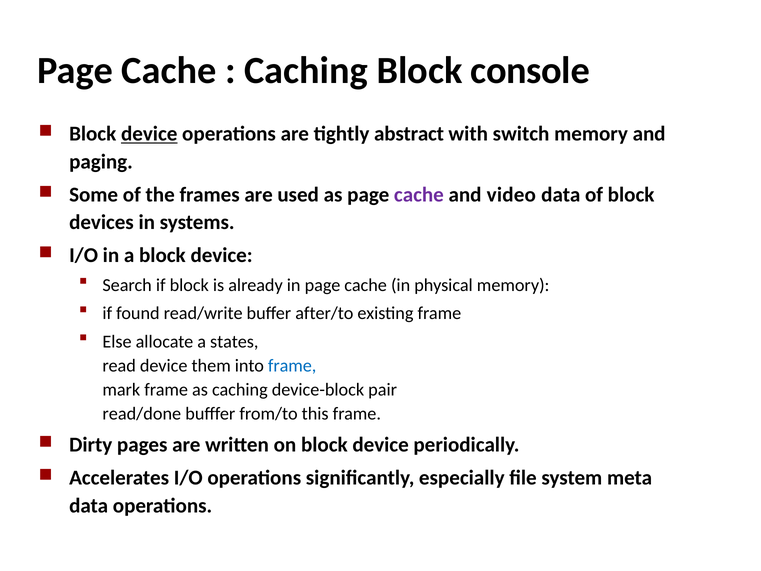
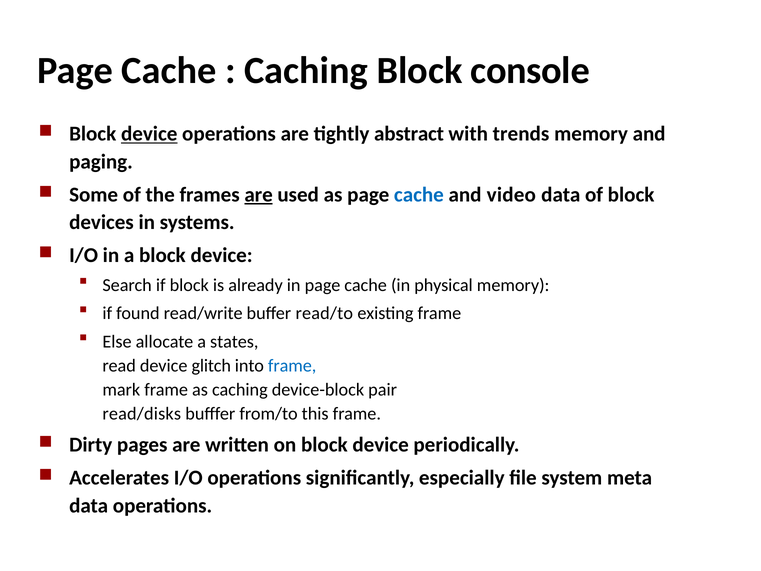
switch: switch -> trends (521, 134)
are underline: none -> present (259, 194)
cache colour: purple -> blue (419, 194)
after/to: after/to -> read/to (324, 313)
them: them -> glitch (211, 365)
read/done: read/done -> read/disks (142, 413)
